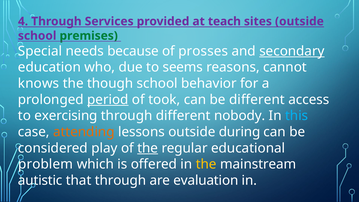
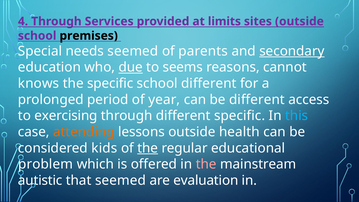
teach: teach -> limits (224, 21)
premises colour: green -> black (89, 36)
needs because: because -> seemed (133, 51)
prosses: prosses -> parents (203, 51)
due underline: none -> present (131, 67)
the though: though -> specific (110, 83)
school behavior: behavior -> different (209, 83)
period underline: present -> none (108, 100)
took: took -> year (164, 100)
different nobody: nobody -> specific (240, 116)
during: during -> health (239, 132)
play: play -> kids (104, 148)
the colour: yellow -> pink (206, 164)
that through: through -> seemed (120, 180)
